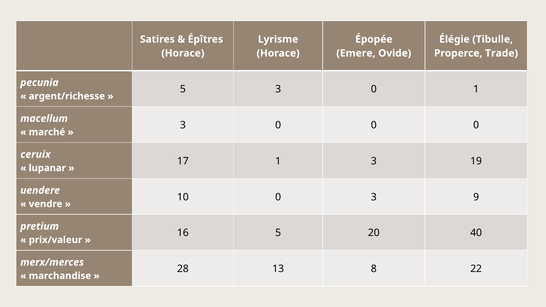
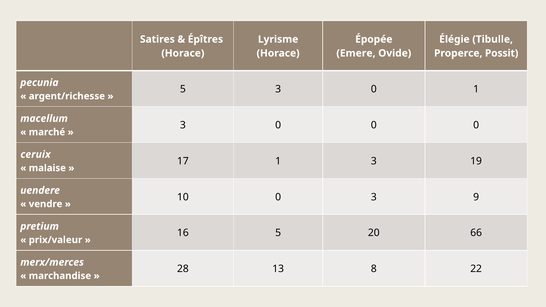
Trade: Trade -> Possit (502, 53)
lupanar: lupanar -> malaise (47, 168)
40: 40 -> 66 (476, 233)
